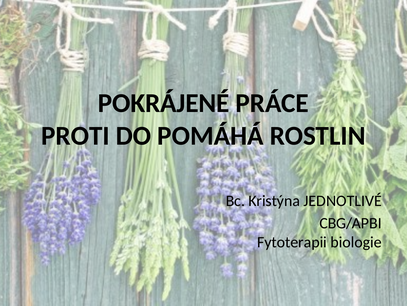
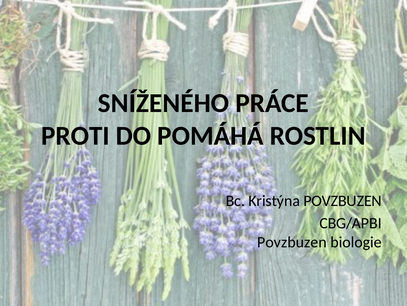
POKRÁJENÉ: POKRÁJENÉ -> SNÍŽENÉHO (164, 103)
Kristýna JEDNOTLIVÉ: JEDNOTLIVÉ -> POVZBUZEN (343, 201)
Fytoterapii: Fytoterapii -> Povzbuzen (292, 242)
